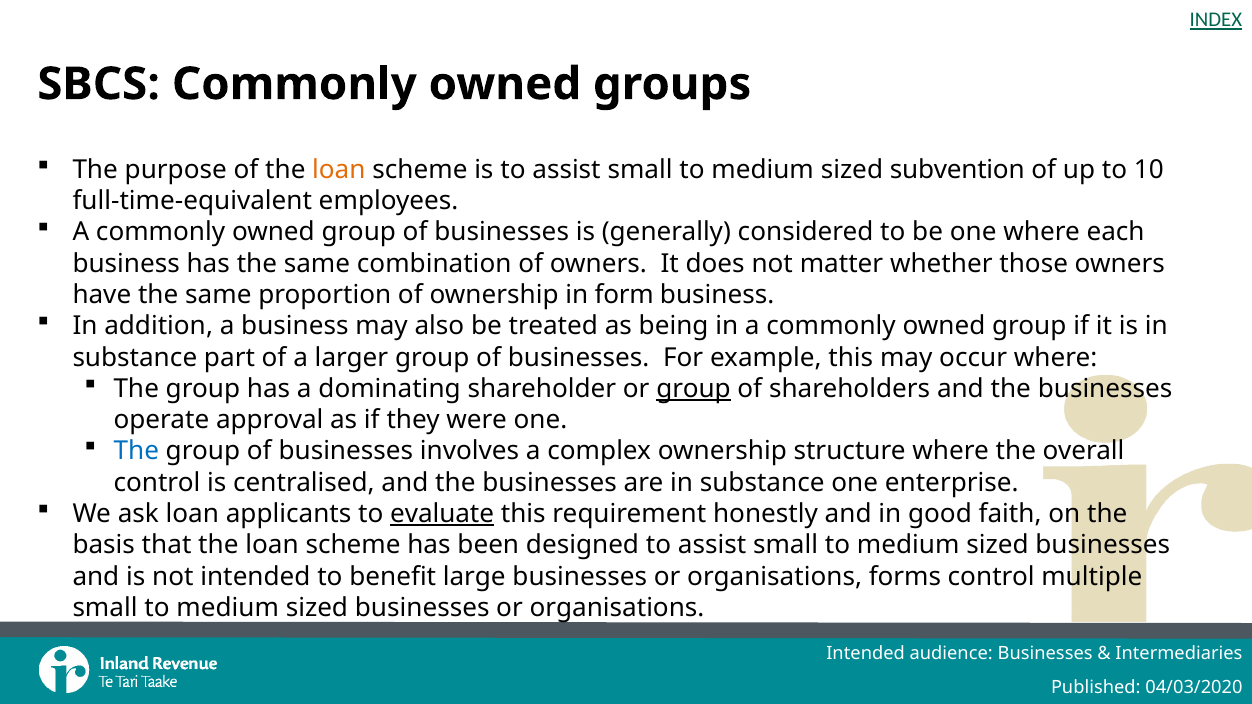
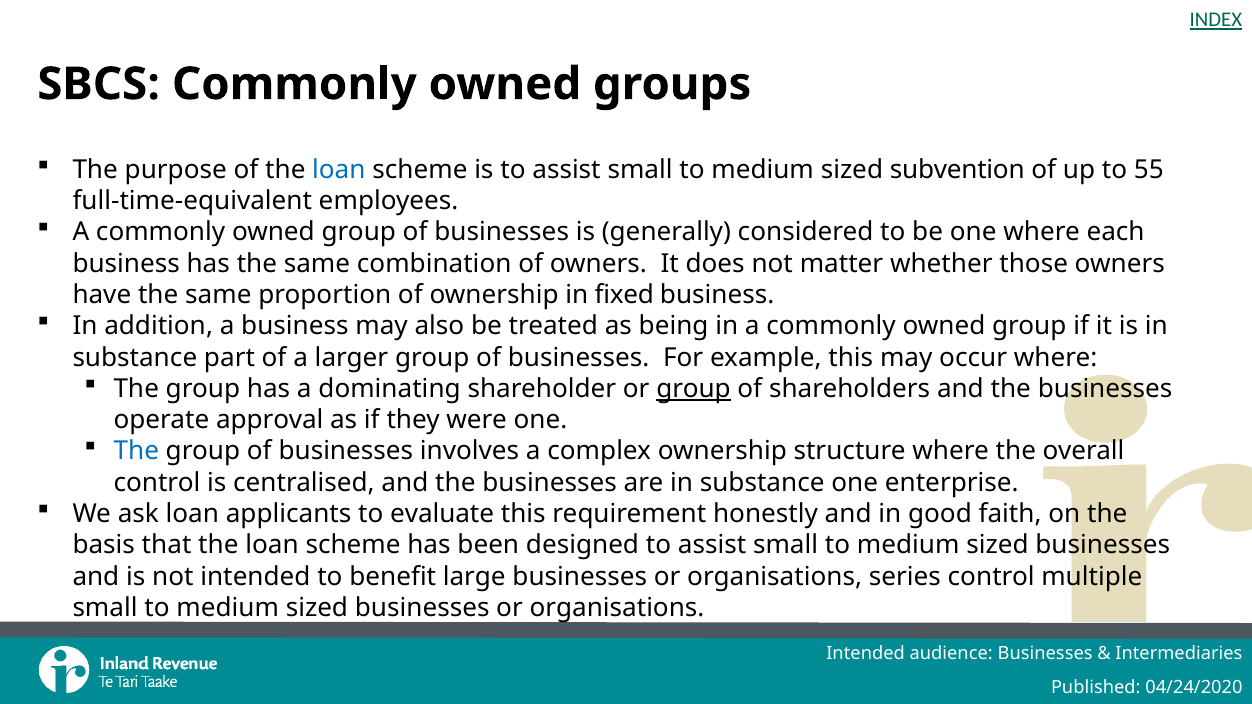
loan colour: orange -> blue (339, 170)
10: 10 -> 55 (1149, 170)
form: form -> fixed (624, 295)
evaluate underline: present -> none (442, 514)
forms: forms -> series (905, 577)
04/03/2020: 04/03/2020 -> 04/24/2020 (1194, 687)
